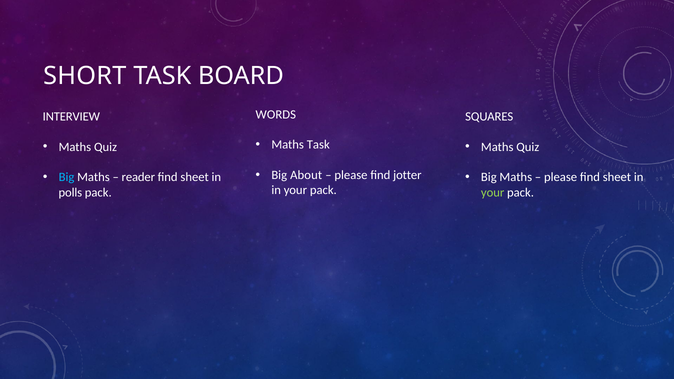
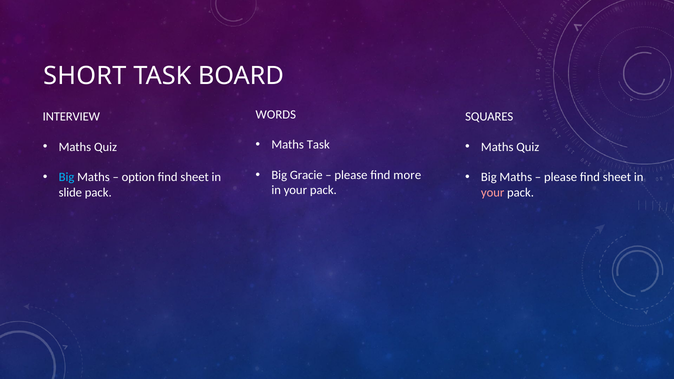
About: About -> Gracie (306, 175)
jotter: jotter -> more (407, 175)
reader: reader -> option (138, 177)
polls: polls -> slide (70, 193)
your colour: light green -> pink (493, 193)
